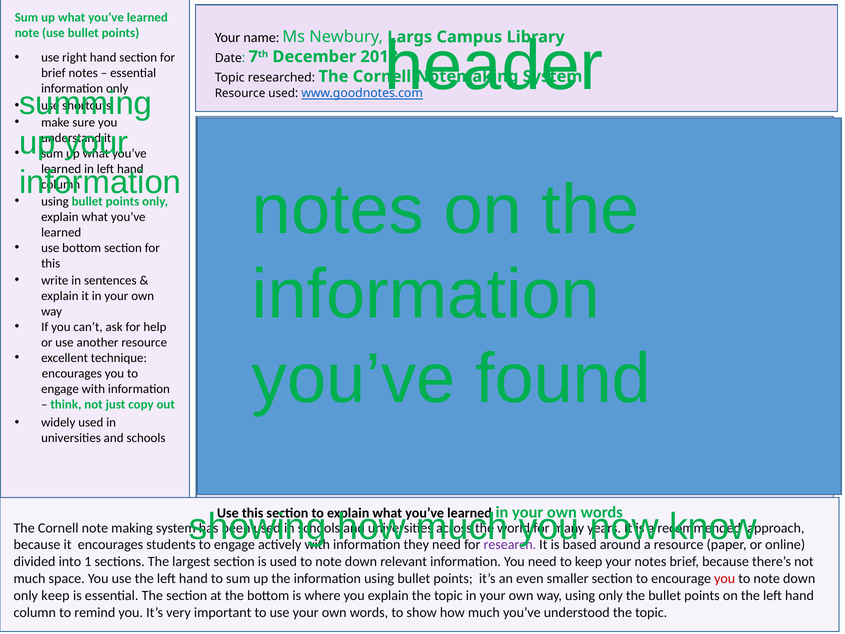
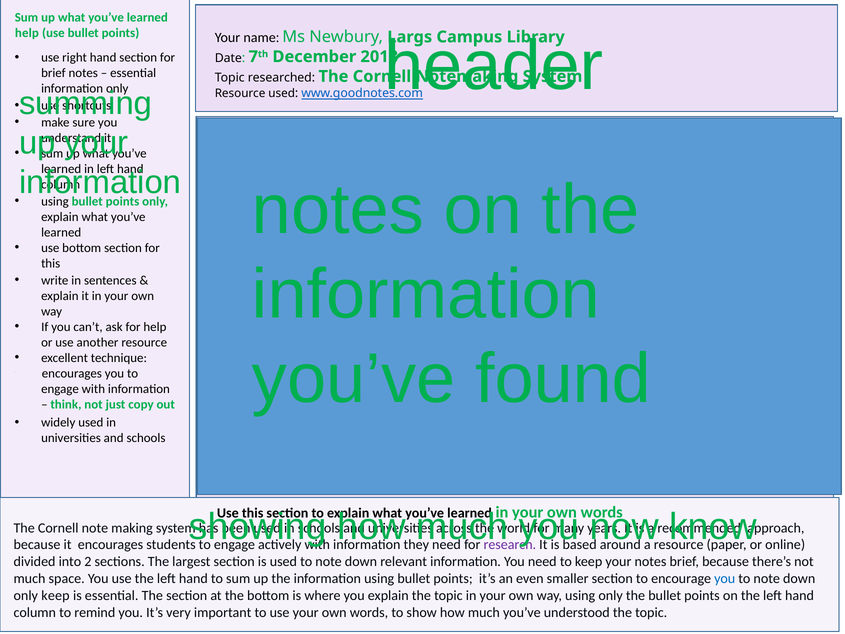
note: note -> help (27, 33)
into 1: 1 -> 2 (88, 562)
you colour: red -> blue (725, 578)
